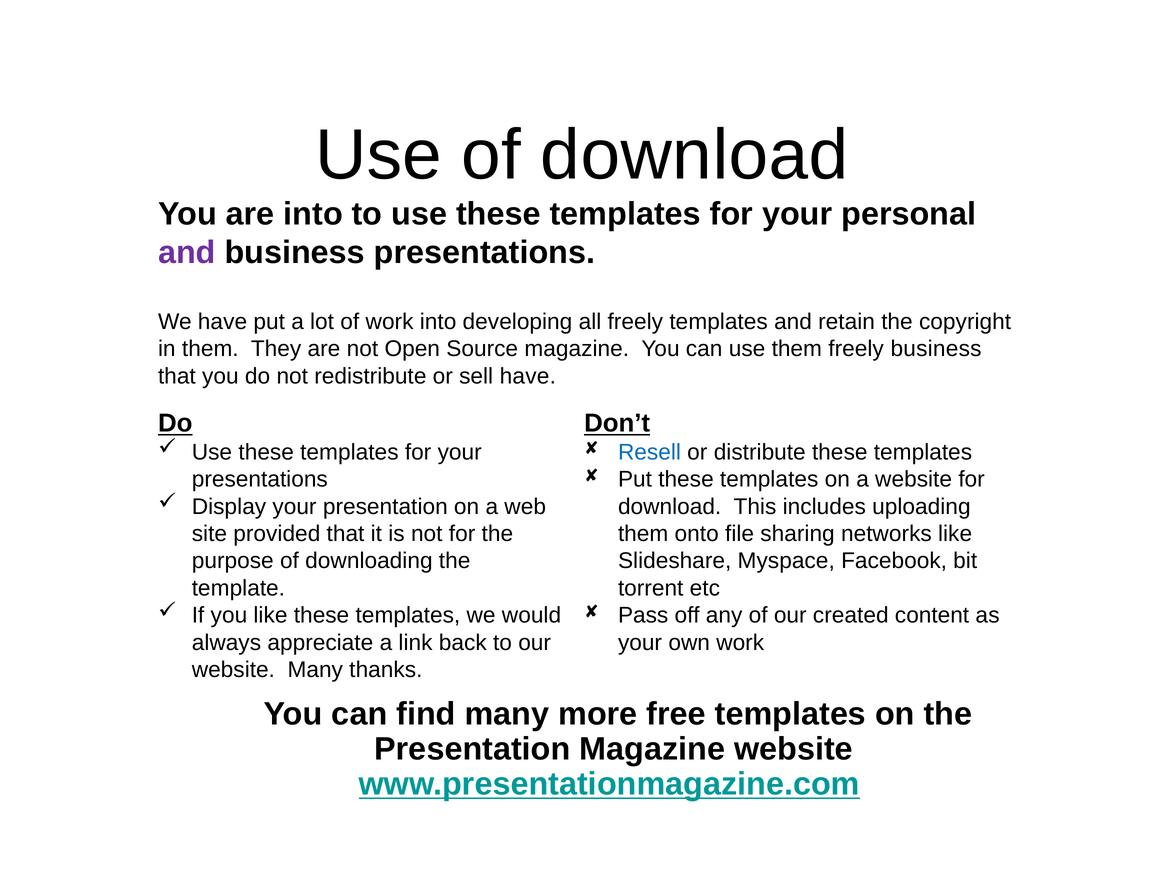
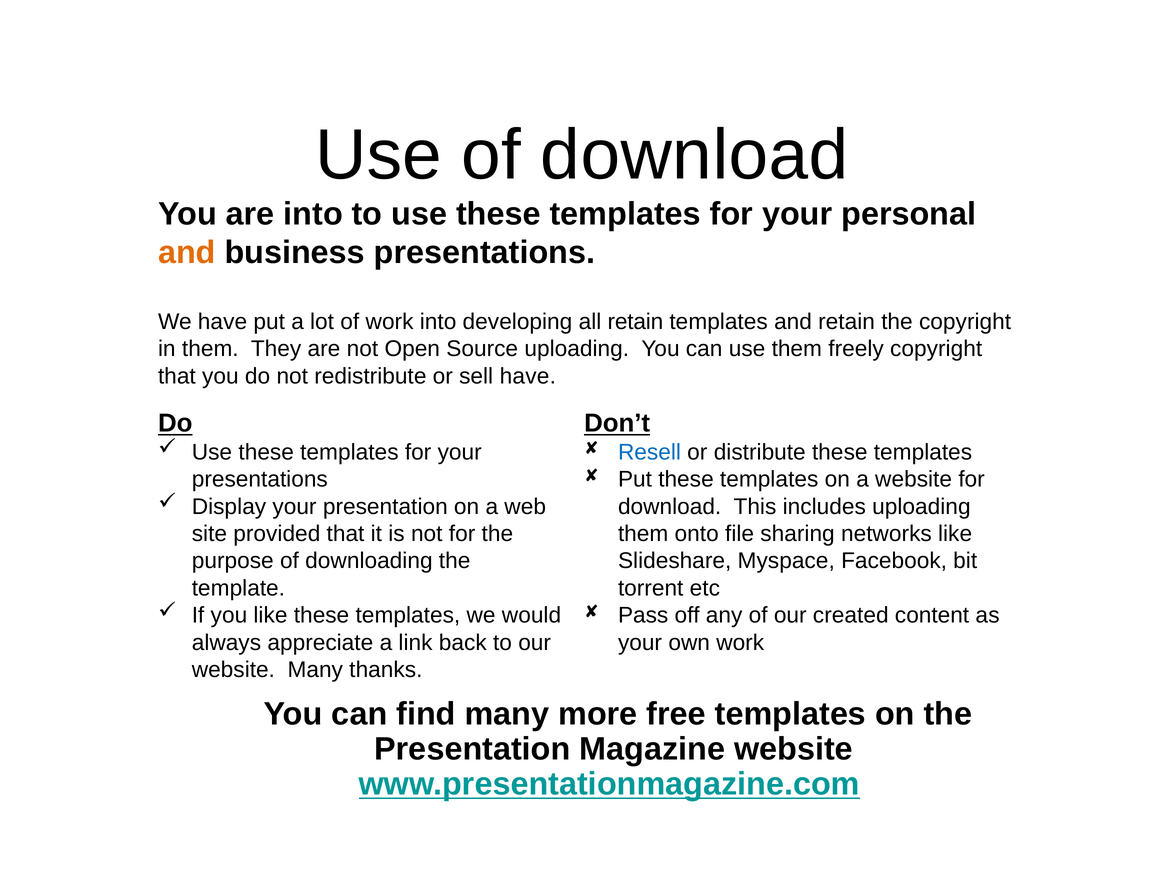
and colour: purple -> orange (187, 253)
all freely: freely -> retain (635, 322)
Source magazine: magazine -> uploading (577, 349)
freely business: business -> copyright (936, 349)
